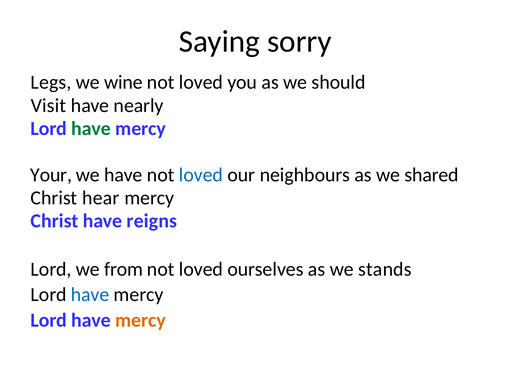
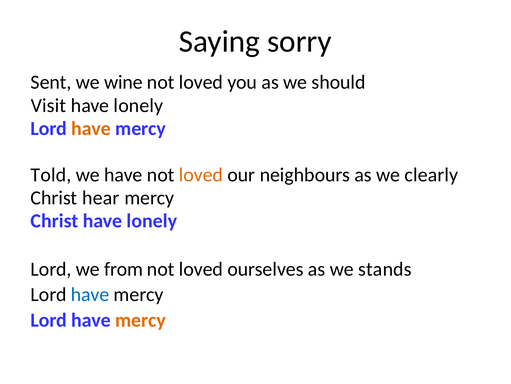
Legs: Legs -> Sent (51, 82)
nearly: nearly -> lonely (138, 105)
have colour: green -> orange (91, 128)
Your: Your -> Told (51, 174)
loved colour: blue -> orange (201, 174)
shared: shared -> clearly (431, 174)
Christ have reigns: reigns -> lonely (152, 221)
